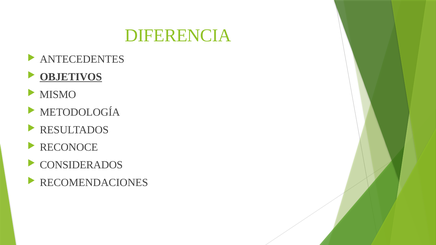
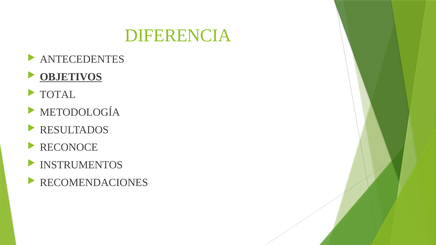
MISMO: MISMO -> TOTAL (58, 95)
CONSIDERADOS: CONSIDERADOS -> INSTRUMENTOS (81, 165)
